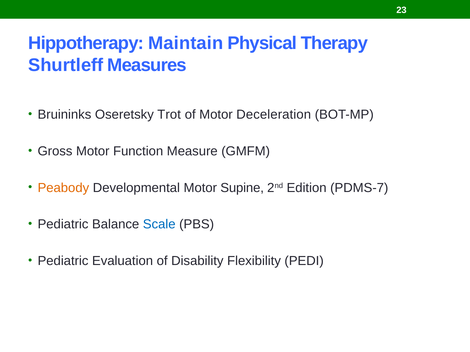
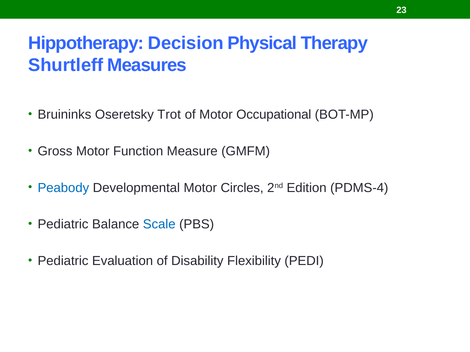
Maintain: Maintain -> Decision (186, 43)
Deceleration: Deceleration -> Occupational (274, 115)
Peabody colour: orange -> blue (63, 188)
Supine: Supine -> Circles (242, 188)
PDMS-7: PDMS-7 -> PDMS-4 (359, 188)
